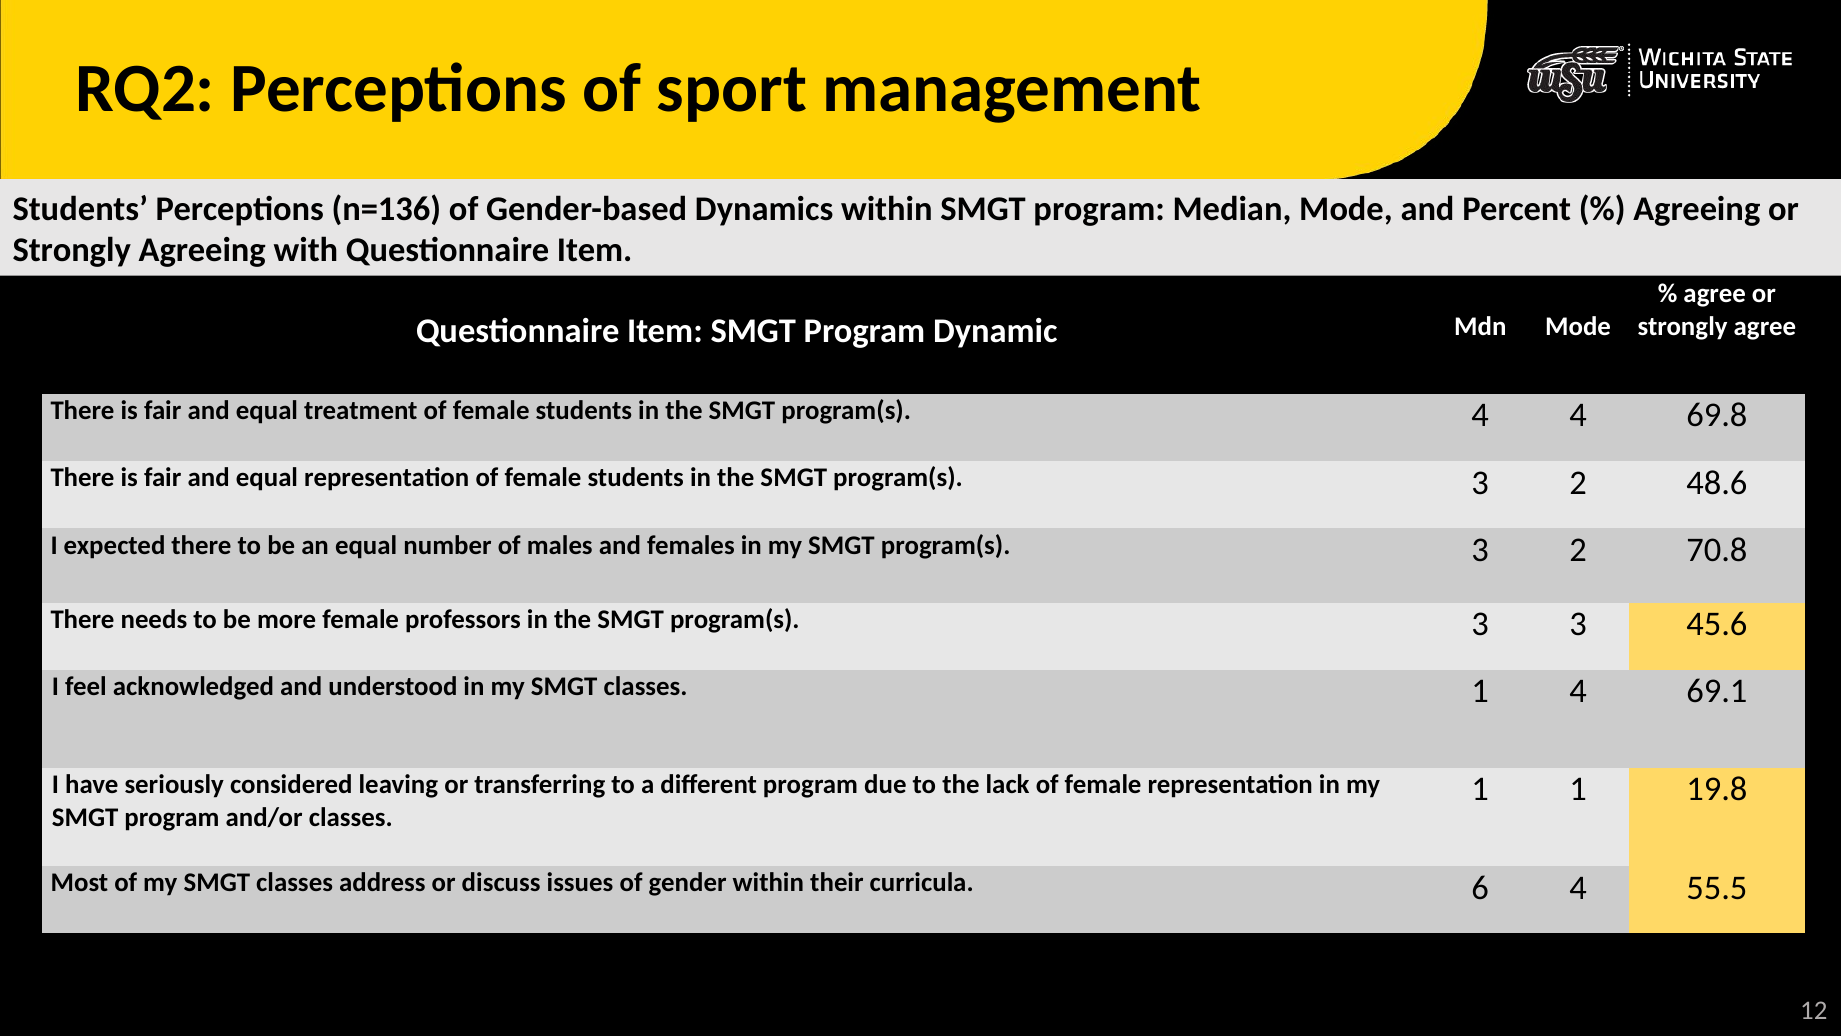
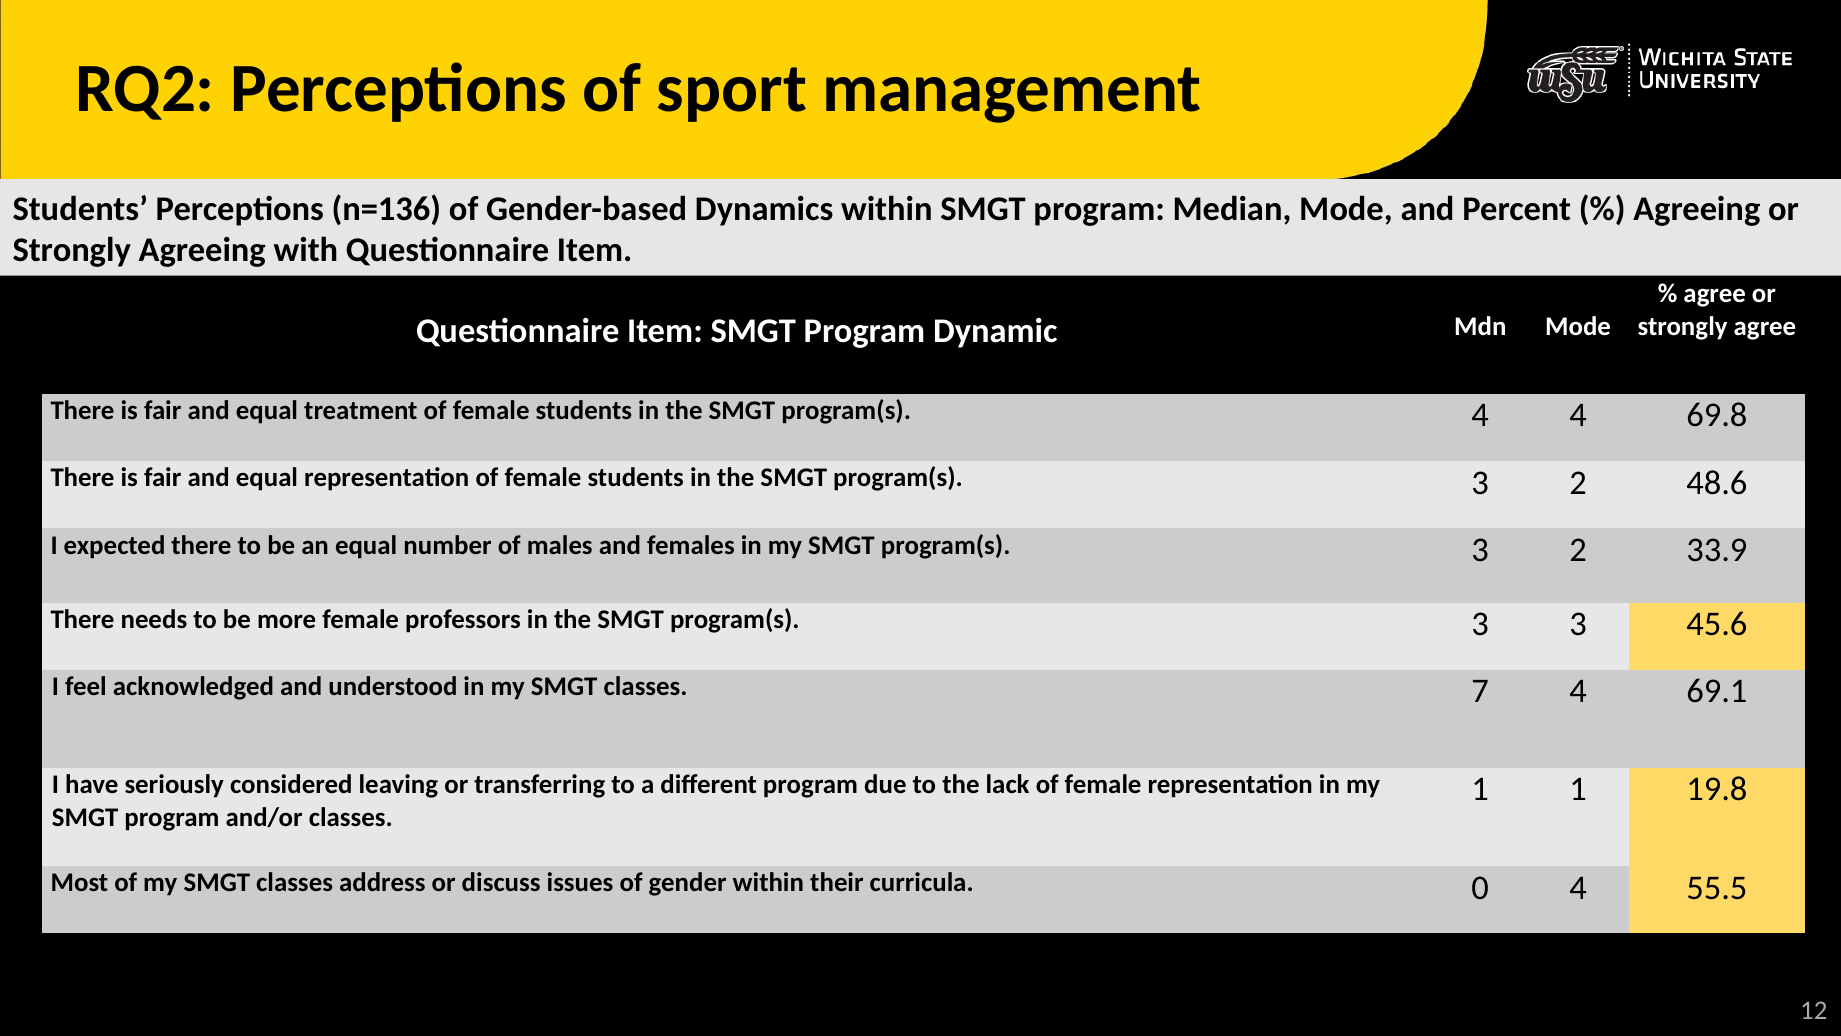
70.8: 70.8 -> 33.9 (1717, 550)
SMGT classes 1: 1 -> 7 (1480, 691)
6: 6 -> 0 (1480, 887)
